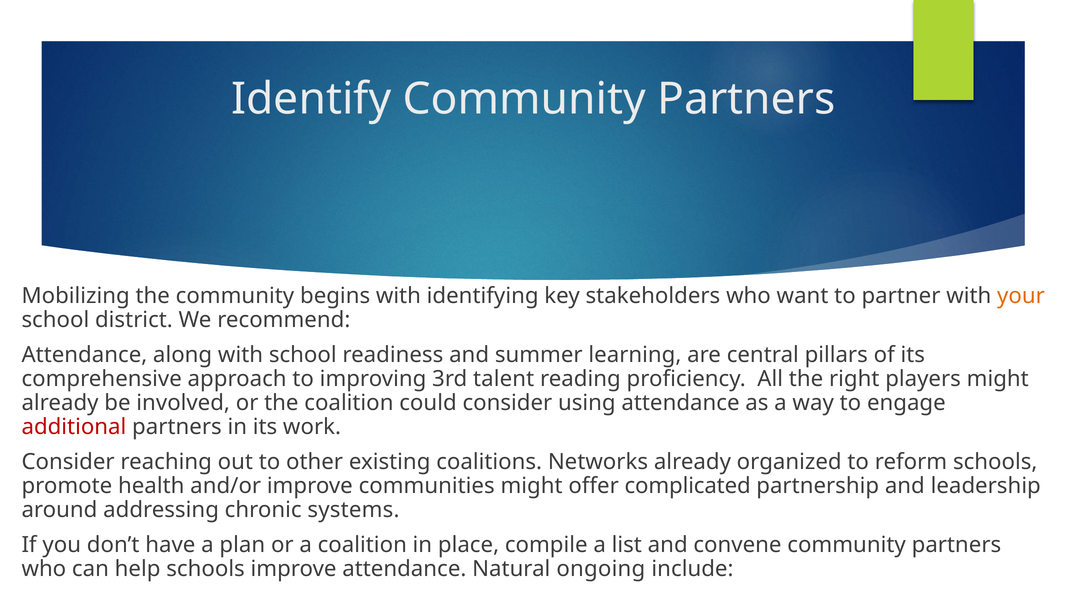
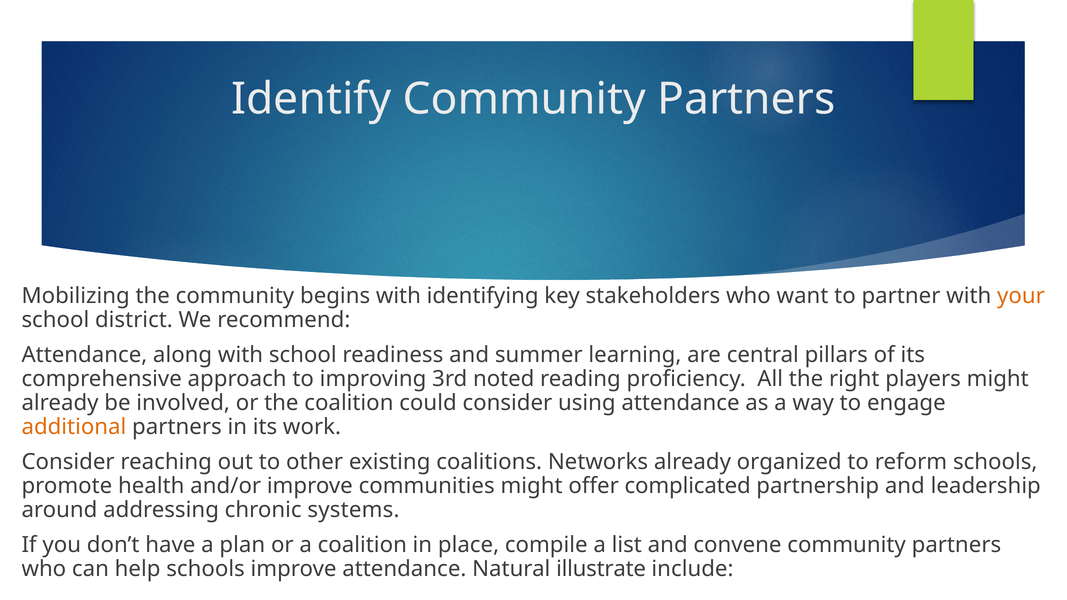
talent: talent -> noted (504, 379)
additional colour: red -> orange (74, 427)
ongoing: ongoing -> illustrate (601, 569)
